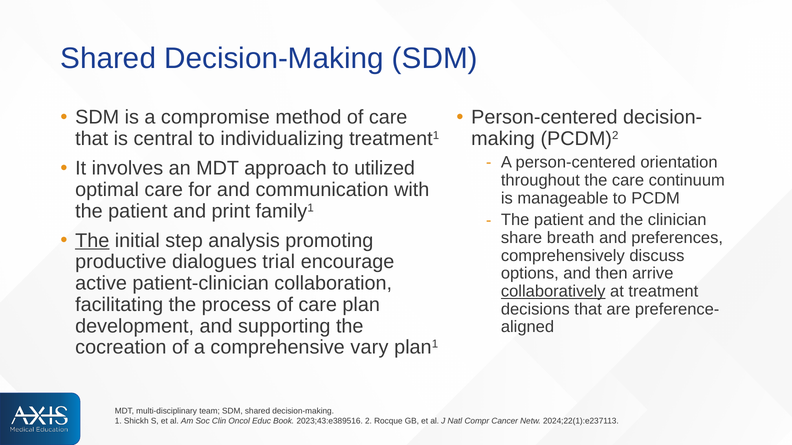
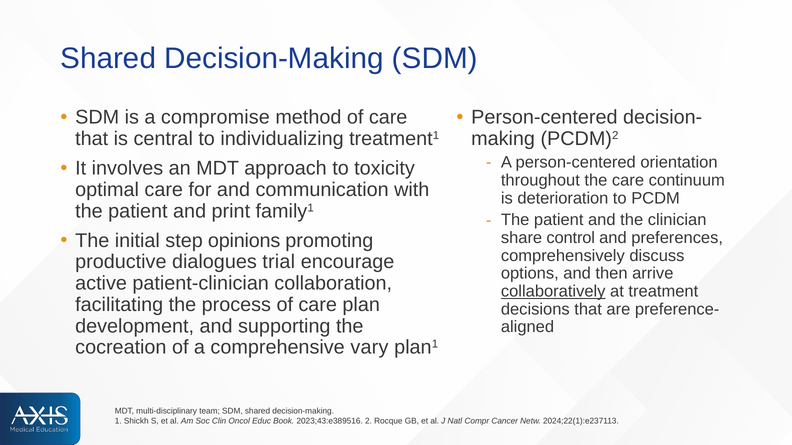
utilized: utilized -> toxicity (385, 169)
manageable: manageable -> deterioration (563, 198)
breath: breath -> control (571, 238)
The underline: present -> none (92, 241)
analysis: analysis -> opinions (244, 241)
